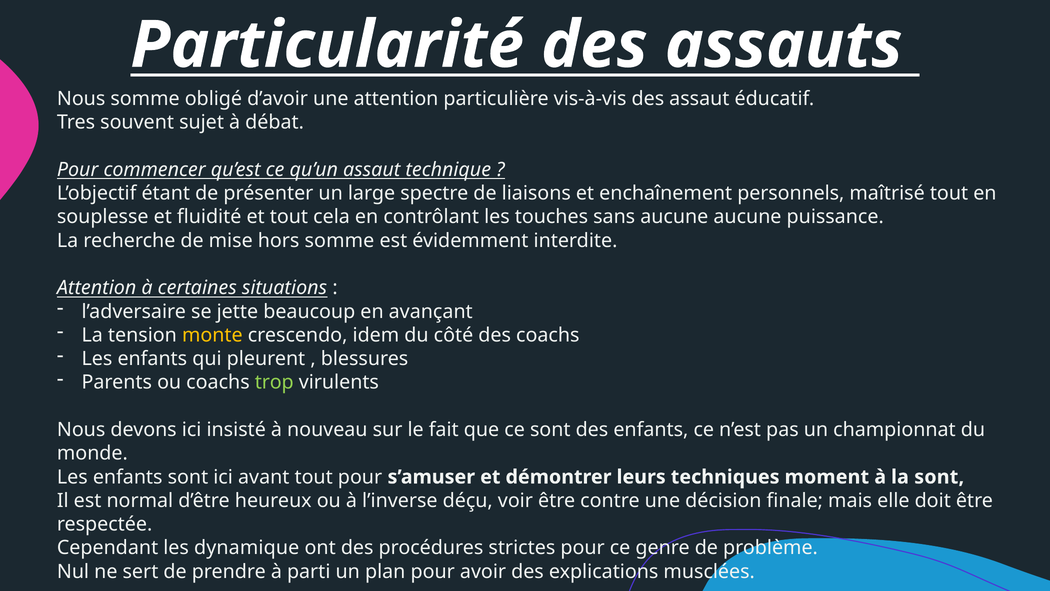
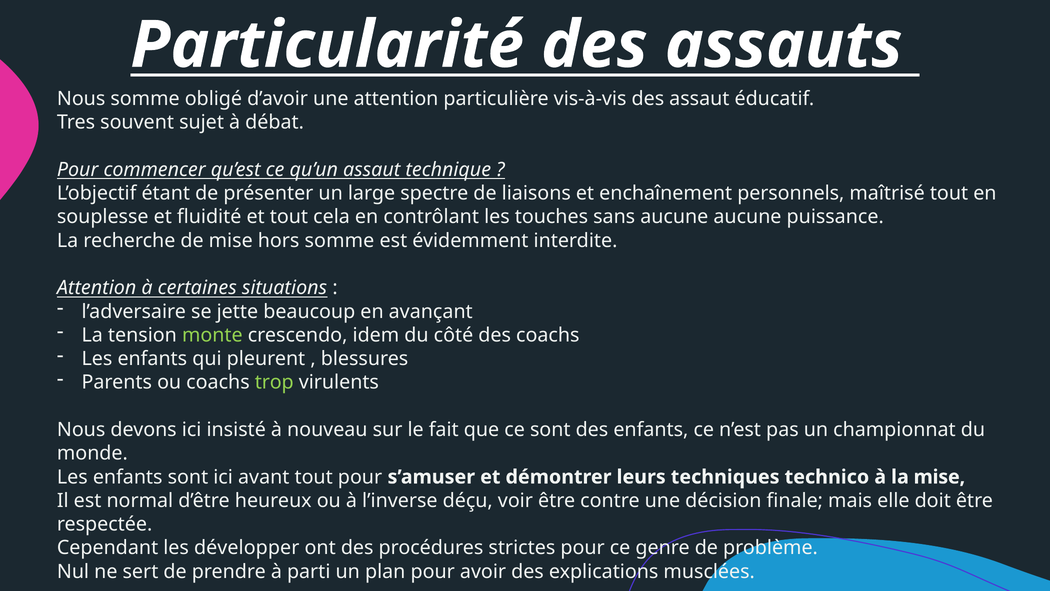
monte colour: yellow -> light green (212, 335)
moment: moment -> technico (827, 477)
la sont: sont -> mise (939, 477)
dynamique: dynamique -> développer (247, 548)
